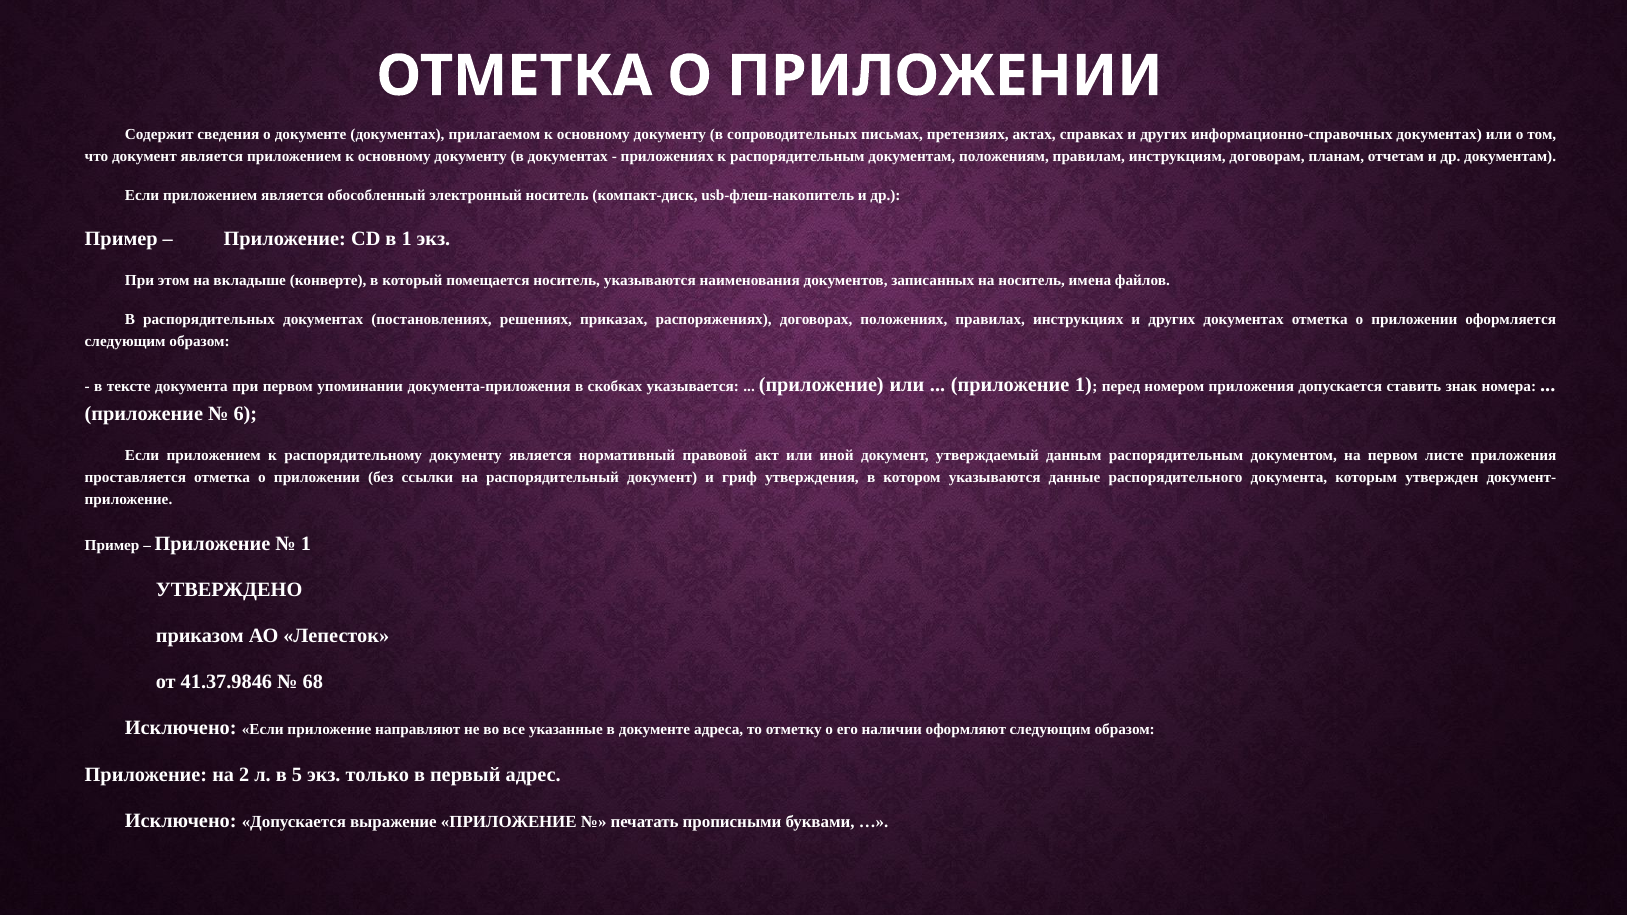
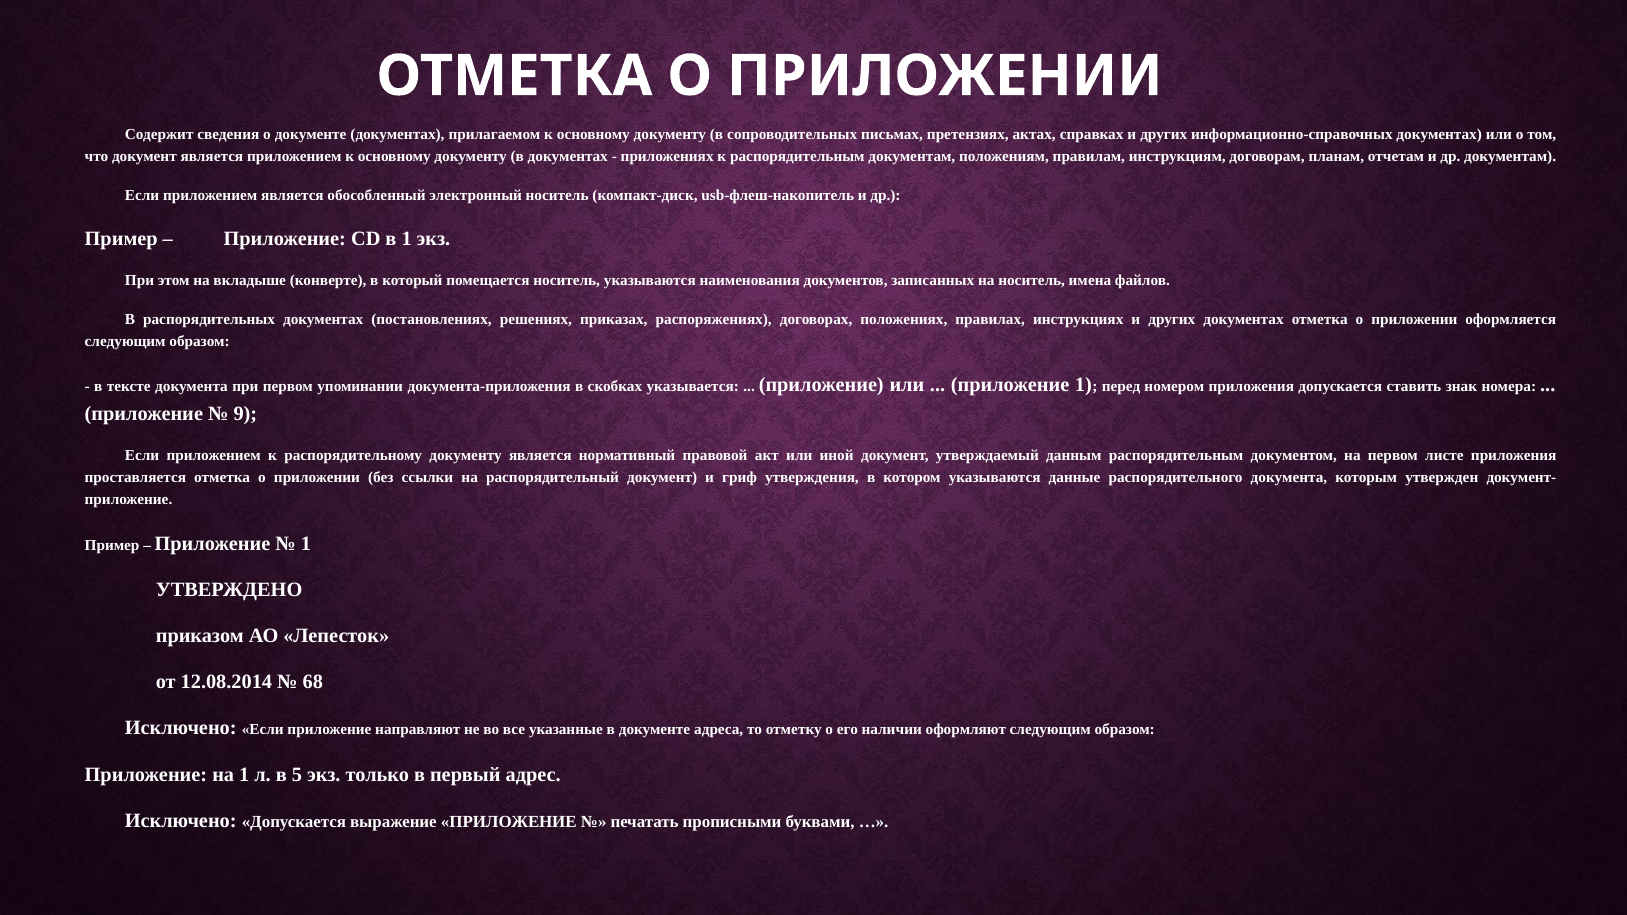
6: 6 -> 9 (245, 414)
41.37.9846: 41.37.9846 -> 12.08.2014 (226, 682)
на 2: 2 -> 1 (244, 774)
